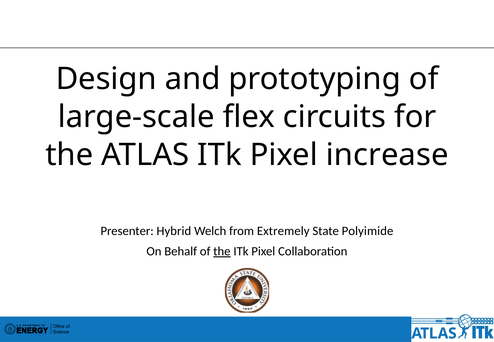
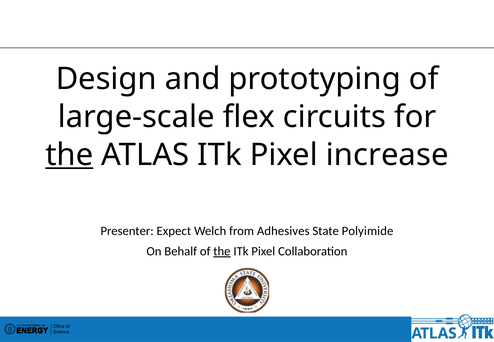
the underline: none -> present (69, 155)
Hybrid: Hybrid -> Expect (174, 231)
Extremely: Extremely -> Adhesives (283, 231)
